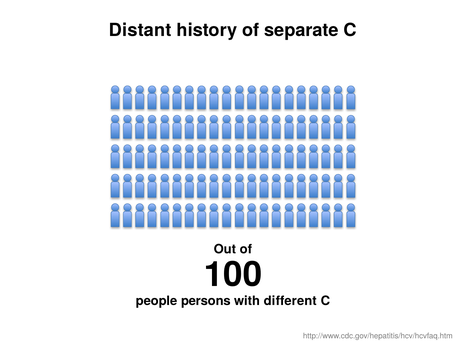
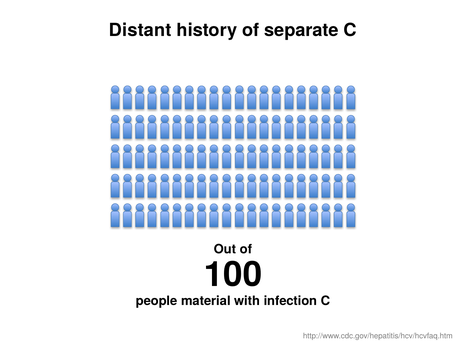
persons: persons -> material (206, 301)
different: different -> infection (290, 301)
